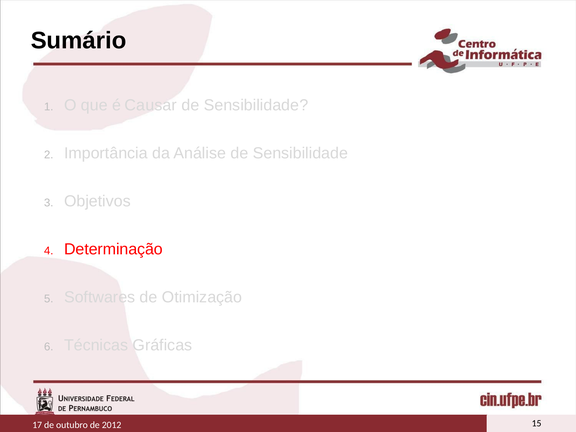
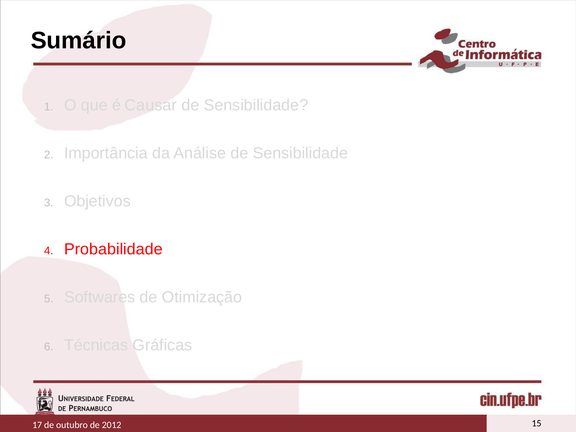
Determinação: Determinação -> Probabilidade (113, 249)
